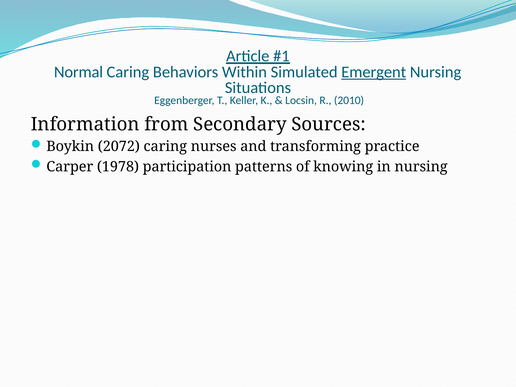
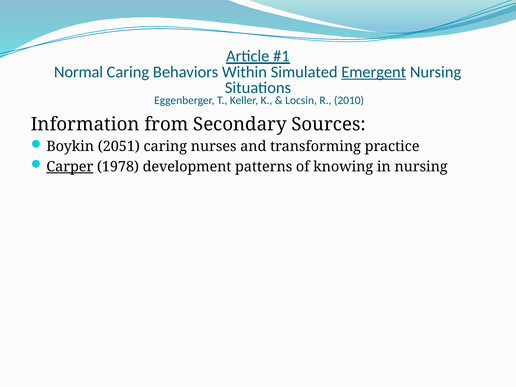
2072: 2072 -> 2051 (119, 147)
Carper underline: none -> present (70, 167)
participation: participation -> development (187, 167)
